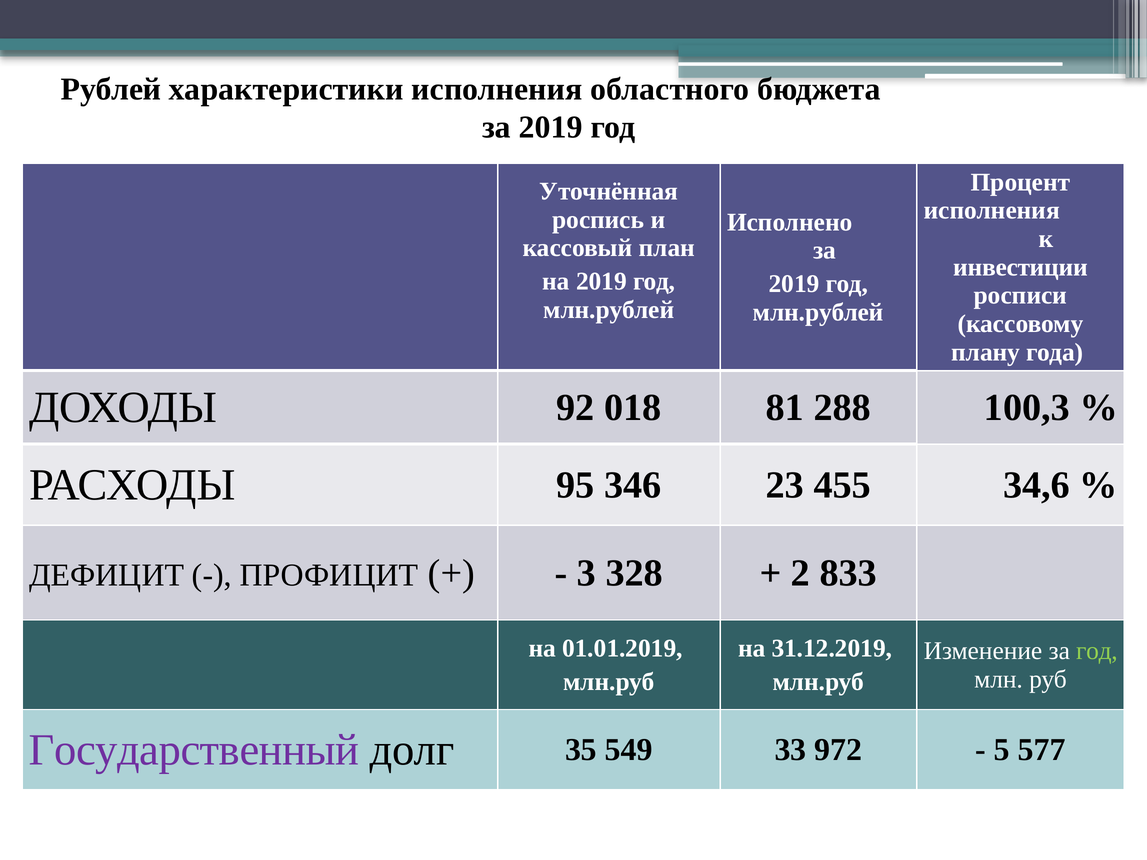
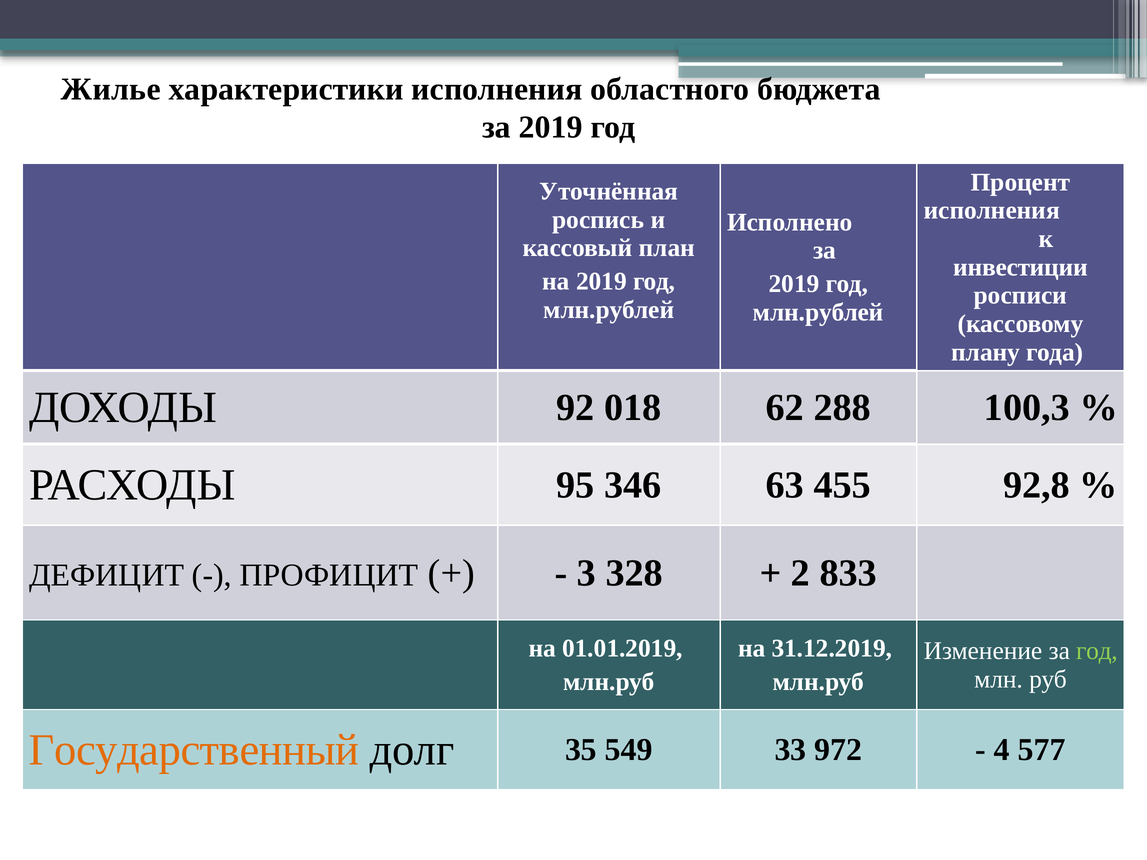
Рублей: Рублей -> Жилье (111, 89)
81: 81 -> 62 (785, 408)
23: 23 -> 63 (785, 485)
34,6: 34,6 -> 92,8 (1036, 485)
Государственный colour: purple -> orange (194, 750)
5: 5 -> 4 (1002, 750)
